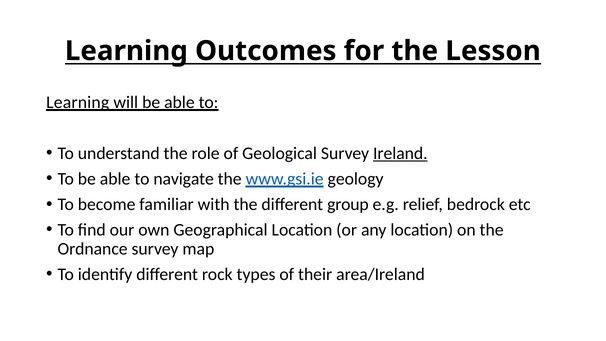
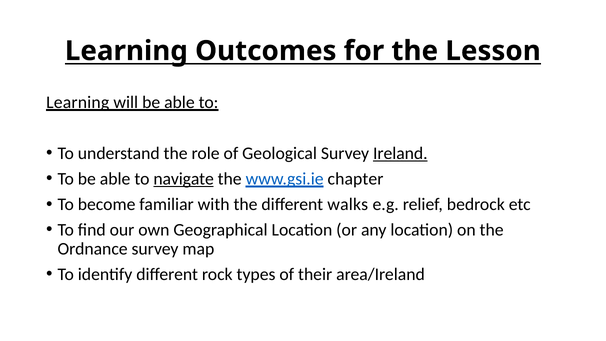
navigate underline: none -> present (184, 179)
geology: geology -> chapter (356, 179)
group: group -> walks (348, 204)
